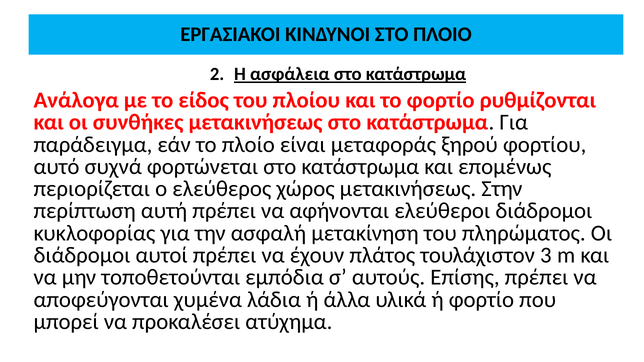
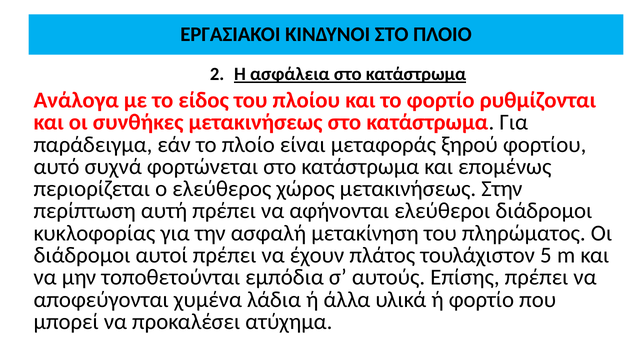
3: 3 -> 5 (546, 255)
